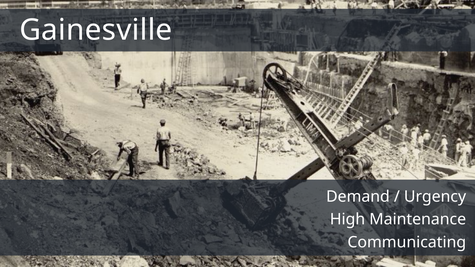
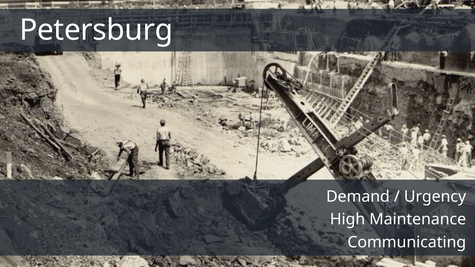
Gainesville: Gainesville -> Petersburg (96, 30)
